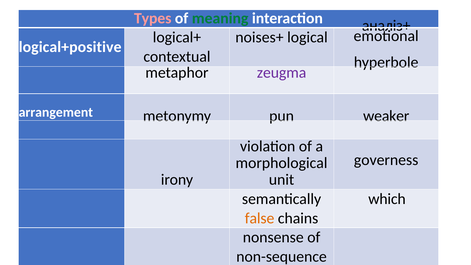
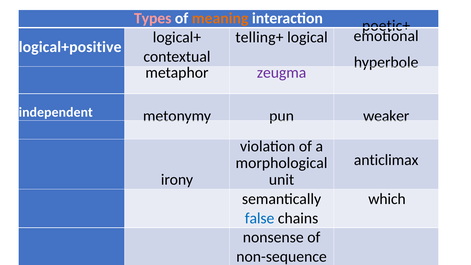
meaning colour: green -> orange (220, 18)
аналіз+: аналіз+ -> poetic+ (386, 26)
noises+: noises+ -> telling+ (259, 37)
arrangement: arrangement -> independent (56, 112)
governess: governess -> anticlimax (386, 160)
false colour: orange -> blue (260, 218)
